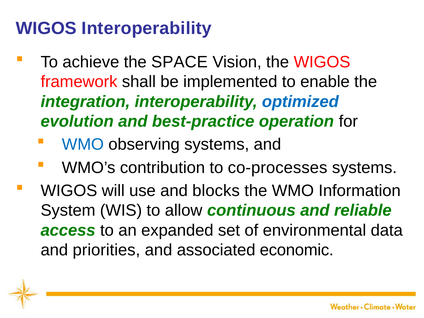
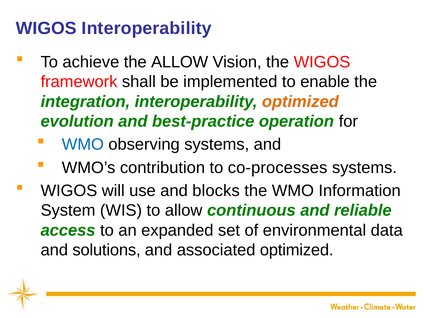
the SPACE: SPACE -> ALLOW (180, 62)
optimized colour: blue -> orange (300, 102)
priorities: priorities -> solutions (107, 250)
associated economic: economic -> optimized (297, 250)
